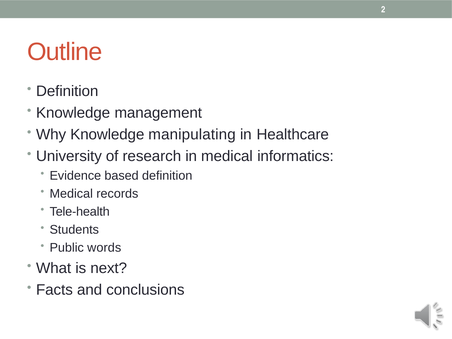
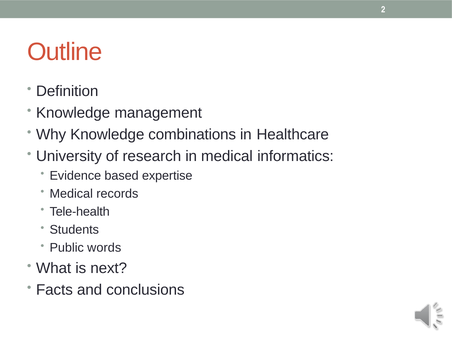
manipulating: manipulating -> combinations (192, 135)
based definition: definition -> expertise (167, 176)
